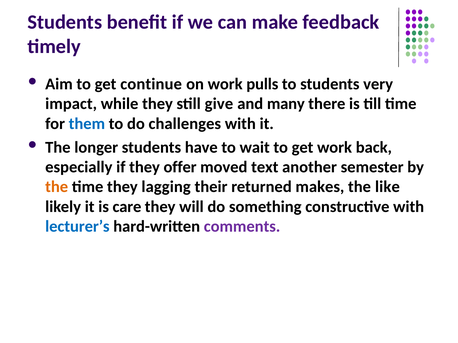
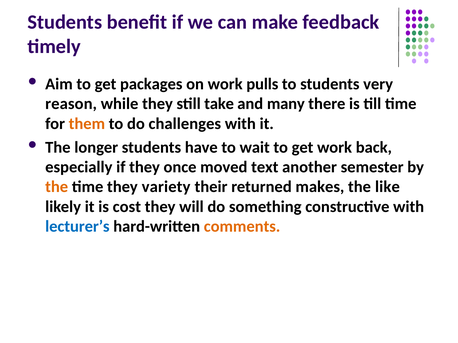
continue: continue -> packages (151, 84)
impact: impact -> reason (71, 104)
give: give -> take (219, 104)
them colour: blue -> orange (87, 124)
offer: offer -> once (180, 167)
lagging: lagging -> variety (166, 187)
care: care -> cost (127, 207)
comments colour: purple -> orange (242, 227)
